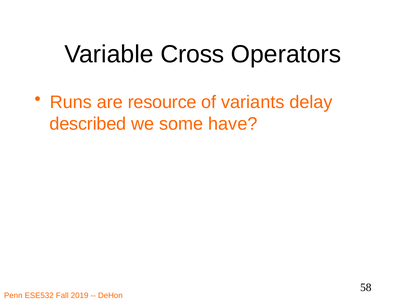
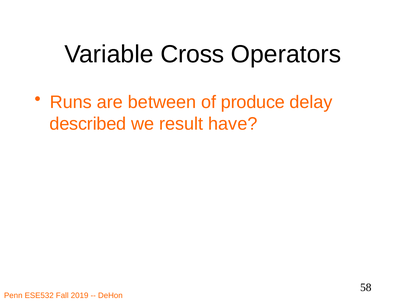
resource: resource -> between (162, 102)
variants: variants -> produce (253, 102)
some: some -> result (181, 124)
